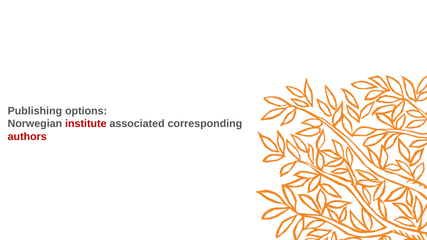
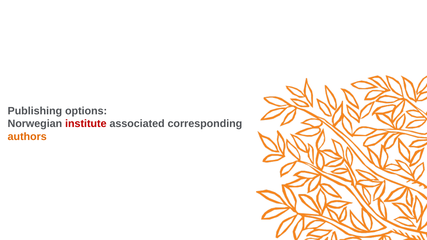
authors colour: red -> orange (27, 137)
